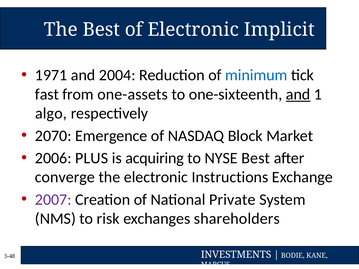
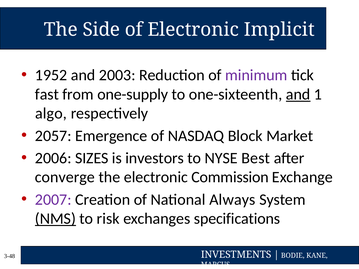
The Best: Best -> Side (101, 30)
1971: 1971 -> 1952 (51, 75)
2004: 2004 -> 2003 (117, 75)
minimum colour: blue -> purple (256, 75)
one-assets: one-assets -> one-supply (133, 94)
2070: 2070 -> 2057 (53, 136)
PLUS: PLUS -> SIZES (92, 158)
acquiring: acquiring -> investors (155, 158)
Instructions: Instructions -> Commission (230, 177)
Private: Private -> Always (232, 200)
NMS underline: none -> present (55, 219)
shareholders: shareholders -> specifications (237, 219)
